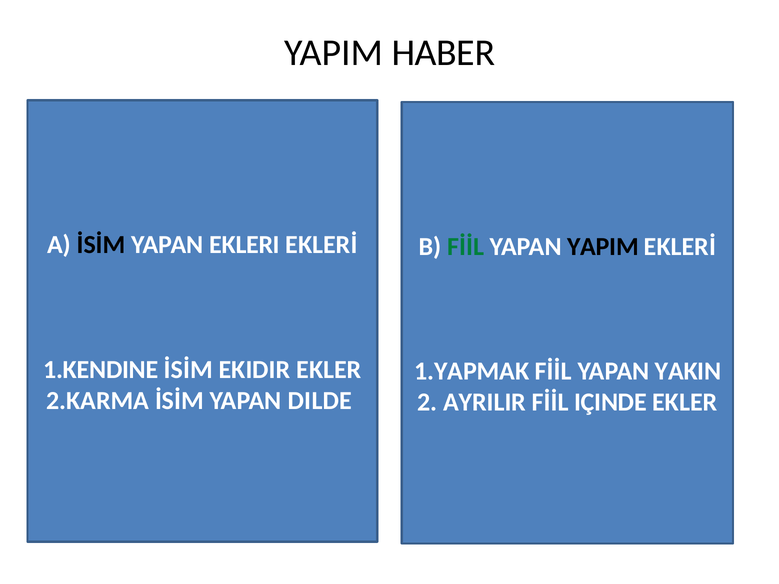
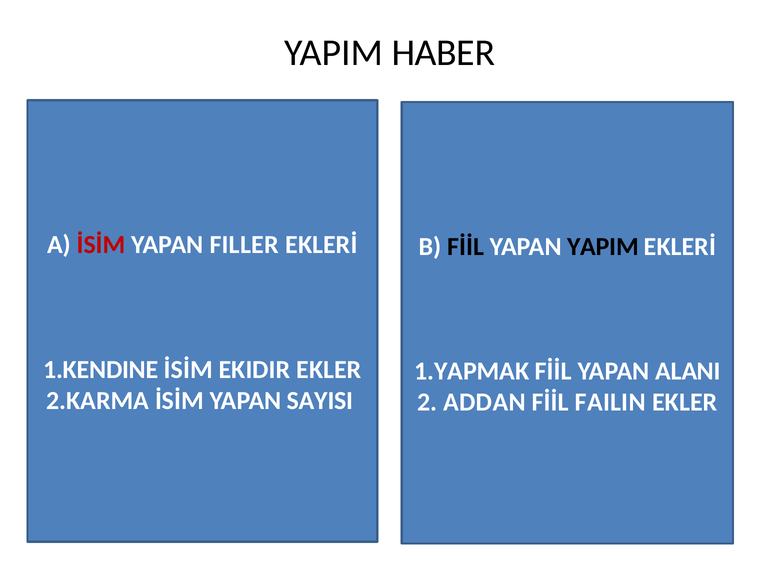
İSİM colour: black -> red (101, 245)
EKLERI: EKLERI -> FILLER (244, 245)
FİİL colour: green -> black (466, 247)
YAKIN: YAKIN -> ALANI (688, 371)
DILDE: DILDE -> SAYISI (320, 401)
AYRILIR: AYRILIR -> ADDAN (485, 402)
IÇINDE: IÇINDE -> FAILIN (610, 402)
